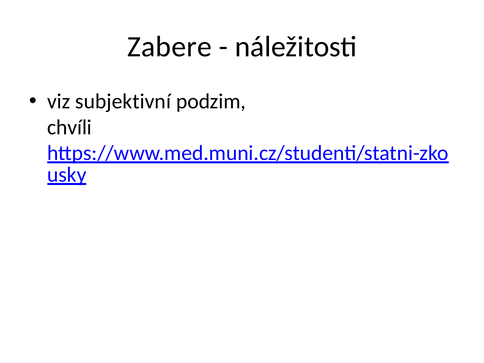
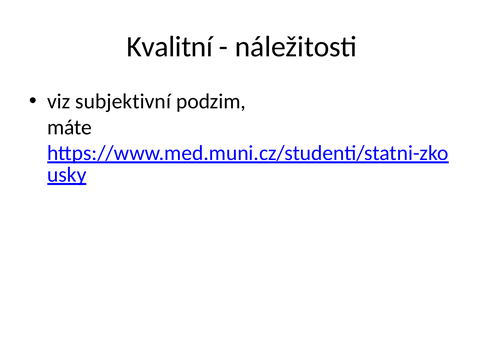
Zabere: Zabere -> Kvalitní (170, 47)
chvíli: chvíli -> máte (70, 127)
